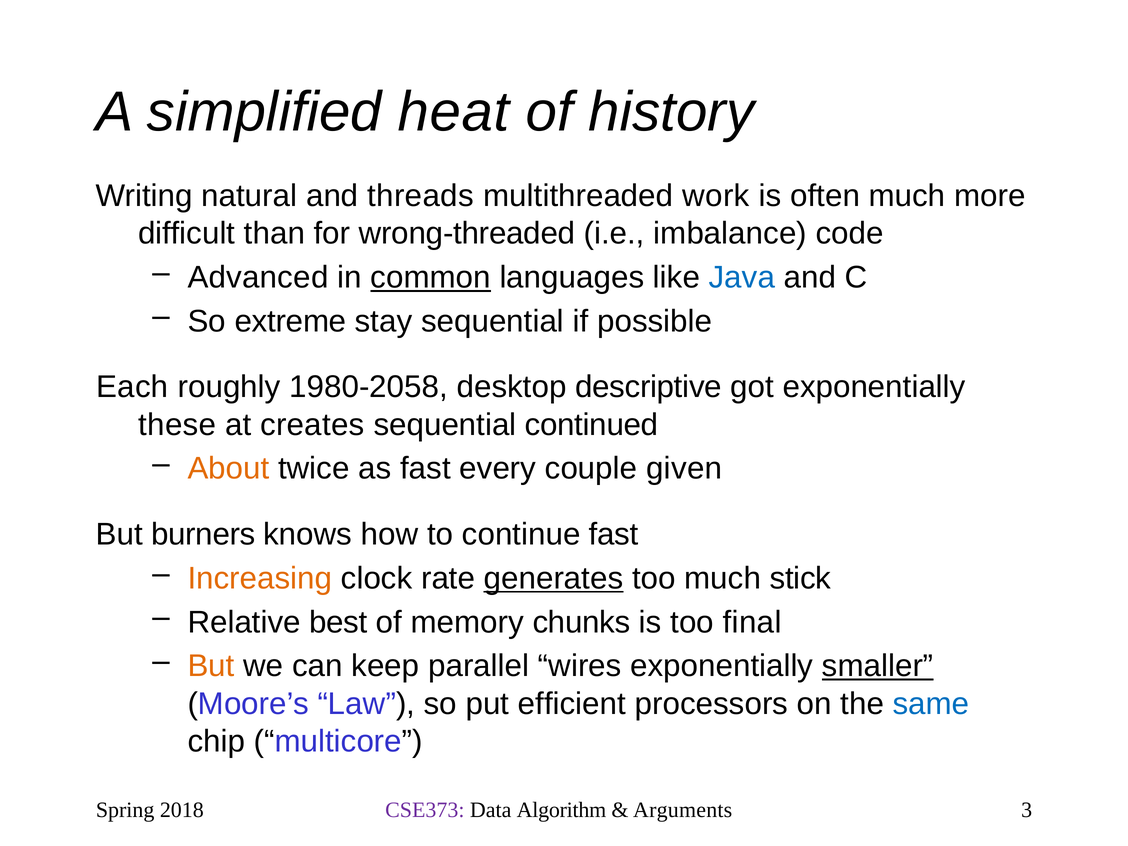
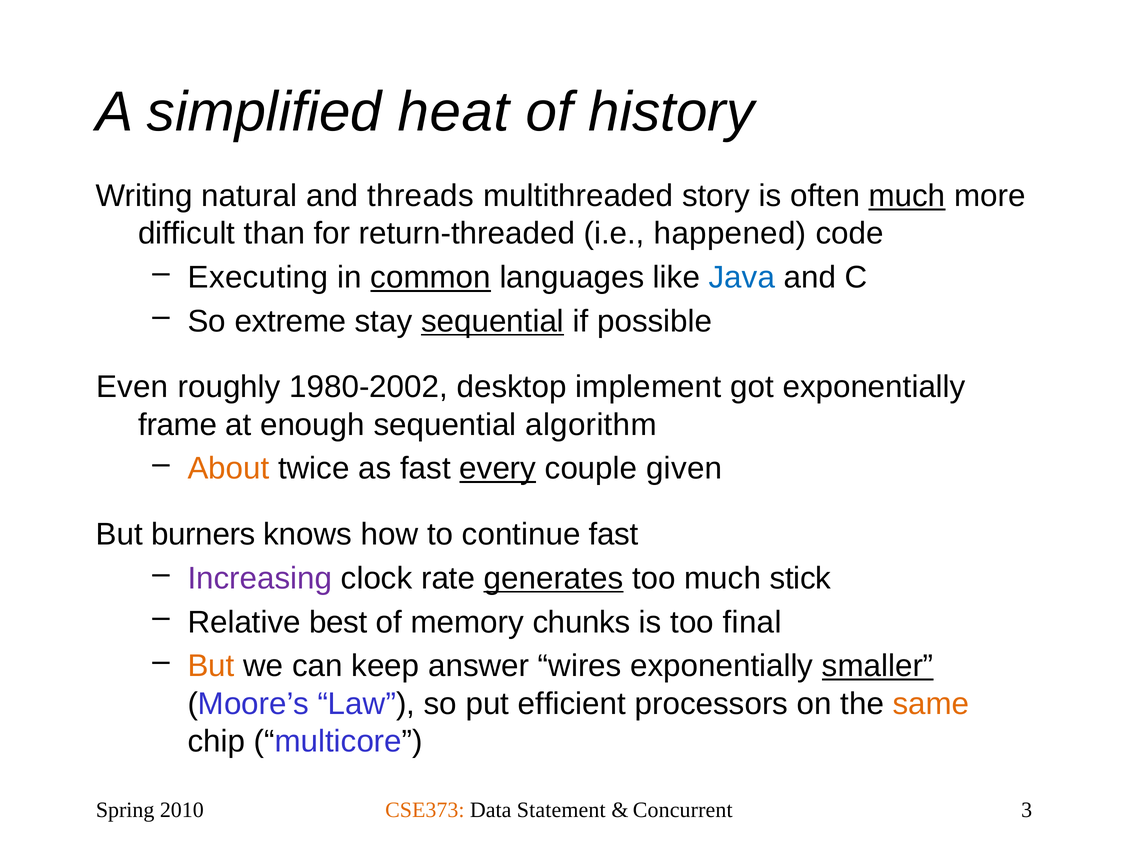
work: work -> story (716, 196)
much underline: none -> present (907, 196)
wrong-threaded: wrong-threaded -> return-threaded (467, 233)
imbalance: imbalance -> happened (730, 233)
Advanced: Advanced -> Executing (258, 277)
sequential underline: none -> present (492, 321)
Each: Each -> Even (132, 387)
1980-2058: 1980-2058 -> 1980-2002 (369, 387)
descriptive: descriptive -> implement (648, 387)
these: these -> frame (178, 425)
creates: creates -> enough (312, 425)
continued: continued -> algorithm (591, 425)
every underline: none -> present (498, 469)
Increasing colour: orange -> purple (260, 578)
parallel: parallel -> answer (479, 666)
same colour: blue -> orange (931, 704)
2018: 2018 -> 2010 (182, 810)
CSE373 colour: purple -> orange (425, 810)
Algorithm: Algorithm -> Statement (561, 810)
Arguments: Arguments -> Concurrent (683, 810)
